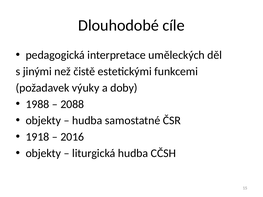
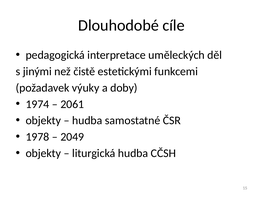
1988: 1988 -> 1974 (37, 104)
2088: 2088 -> 2061 (72, 104)
1918: 1918 -> 1978 (37, 137)
2016: 2016 -> 2049 (72, 137)
